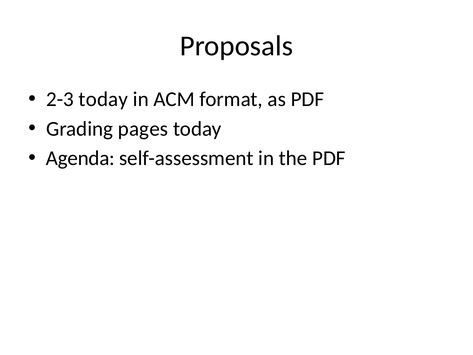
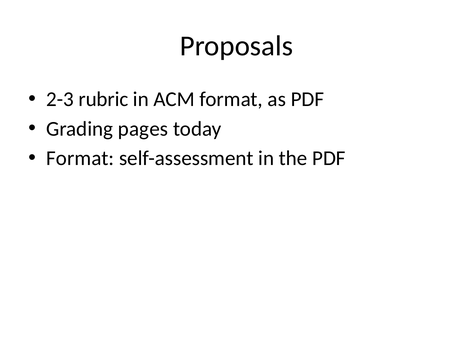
2-3 today: today -> rubric (103, 99)
Agenda: Agenda -> Format (80, 158)
